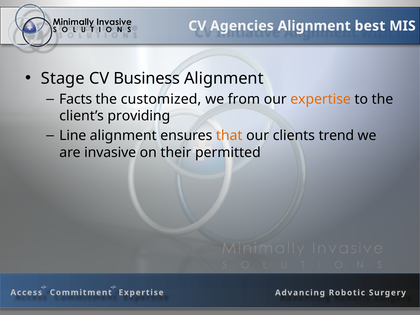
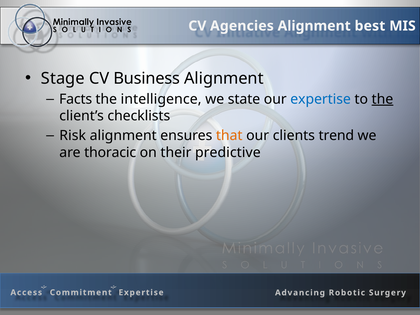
customized: customized -> intelligence (161, 99)
from: from -> state (244, 99)
expertise colour: orange -> blue (321, 99)
the underline: none -> present (382, 99)
providing: providing -> checklists (139, 116)
Line: Line -> Risk (73, 136)
invasive: invasive -> thoracic (110, 152)
permitted: permitted -> predictive (228, 152)
